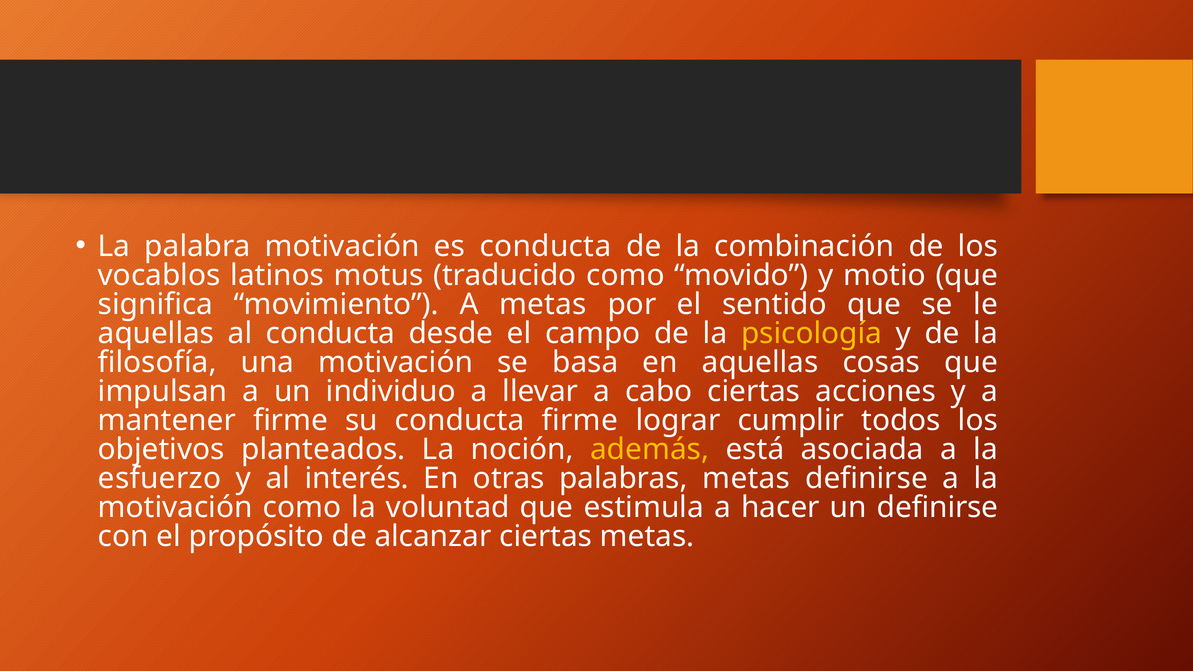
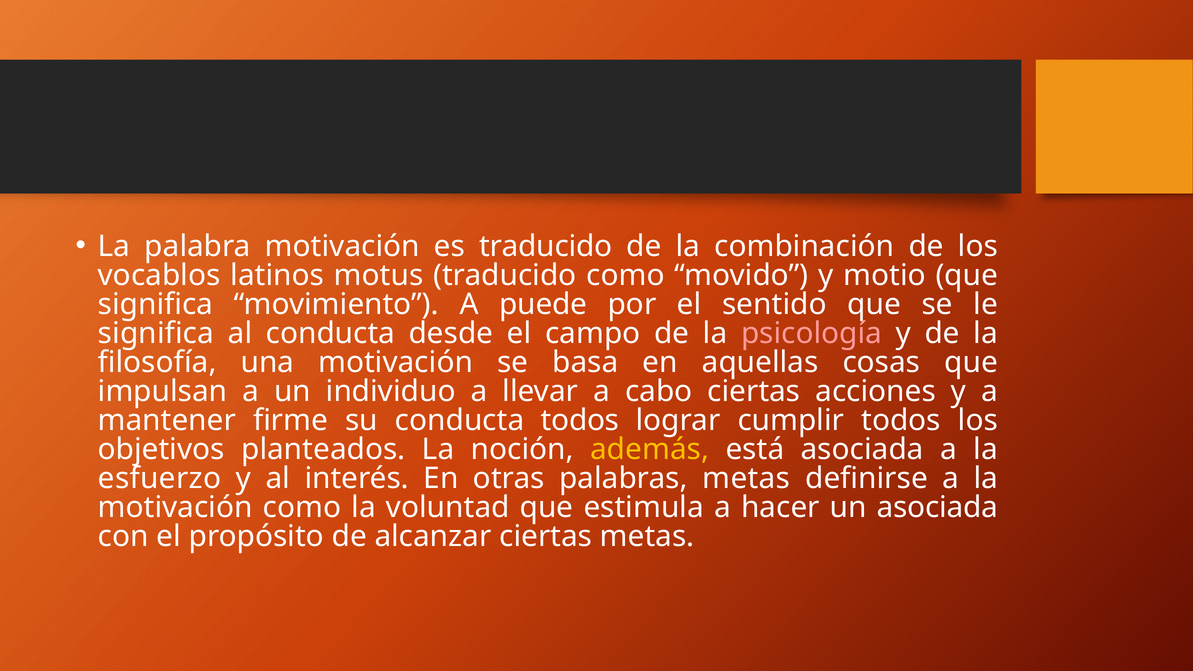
es conducta: conducta -> traducido (546, 246)
A metas: metas -> puede (543, 304)
aquellas: aquellas -> significa (156, 333)
psicología colour: yellow -> pink (812, 333)
conducta firme: firme -> todos (580, 420)
un definirse: definirse -> asociada (938, 507)
